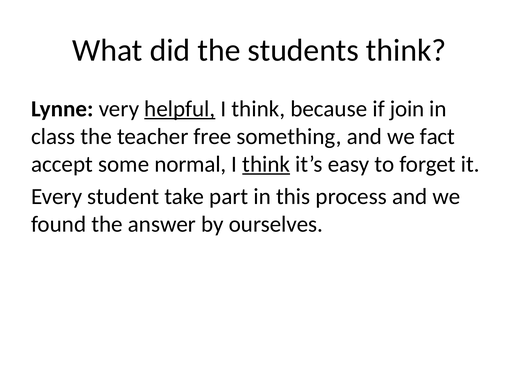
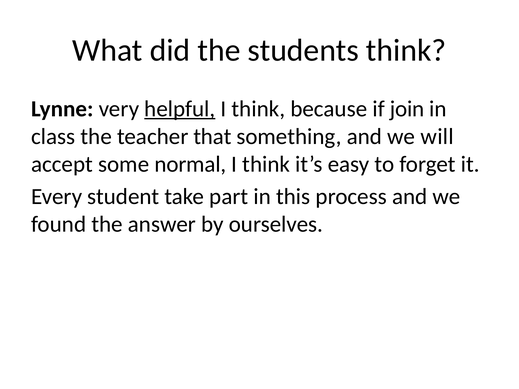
free: free -> that (212, 137)
fact: fact -> will (437, 137)
think underline: present -> none (266, 164)
